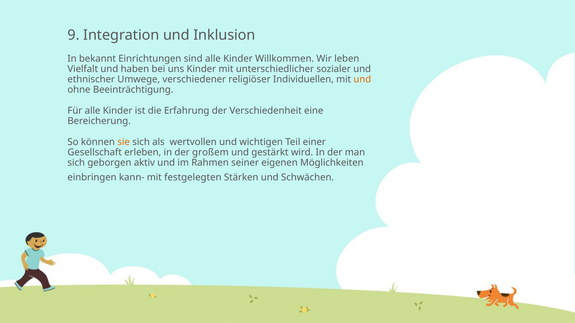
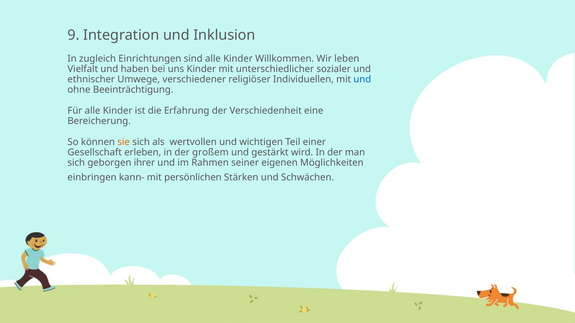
bekannt: bekannt -> zugleich (98, 59)
und colour: orange -> blue (362, 79)
aktiv: aktiv -> ihrer (144, 163)
festgelegten: festgelegten -> persönlichen (193, 178)
